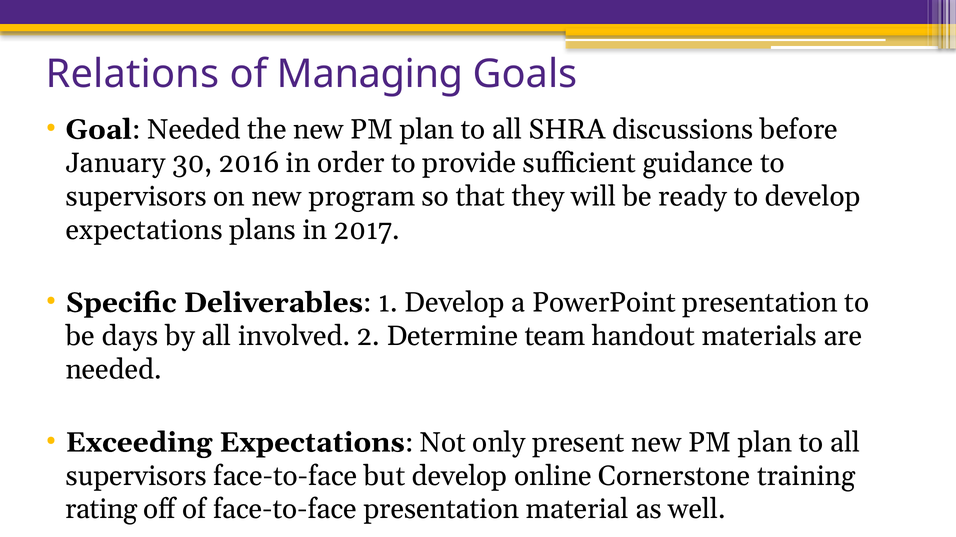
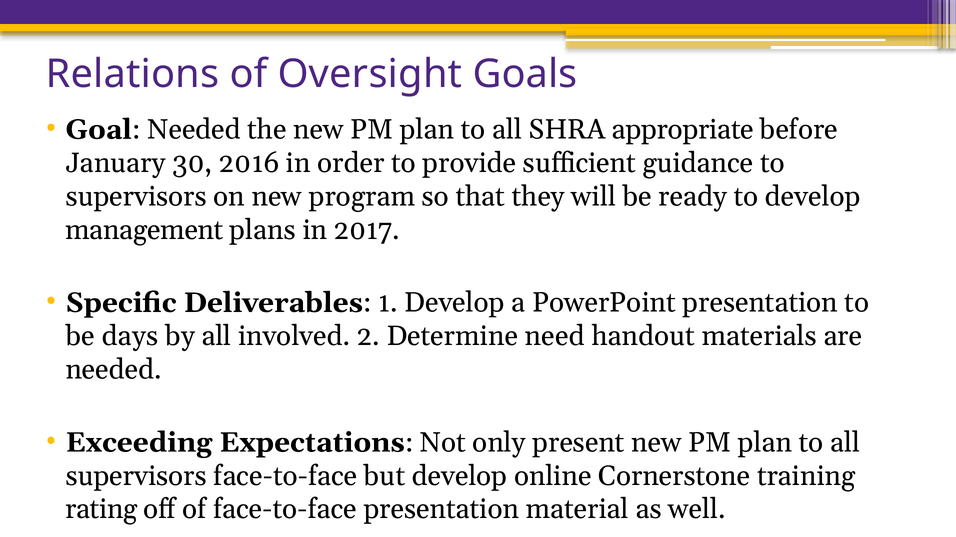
Managing: Managing -> Oversight (370, 74)
discussions: discussions -> appropriate (683, 130)
expectations: expectations -> management (144, 230)
team: team -> need (555, 337)
